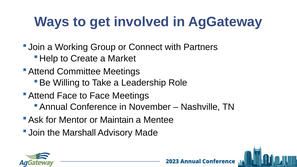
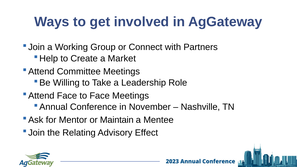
Marshall: Marshall -> Relating (79, 133)
Made: Made -> Effect (146, 133)
